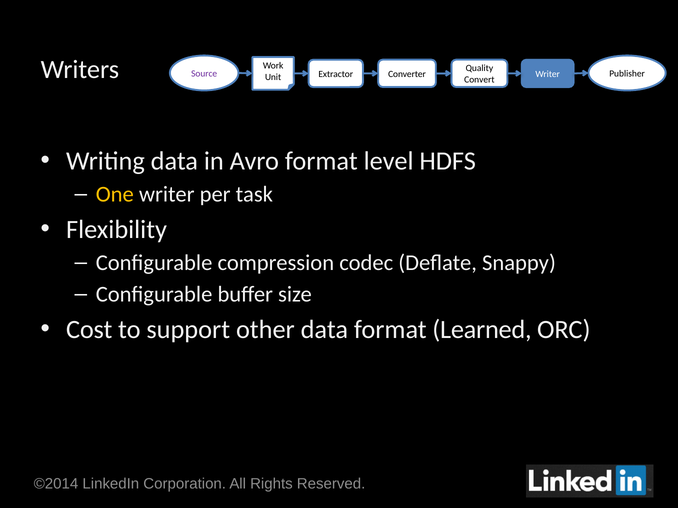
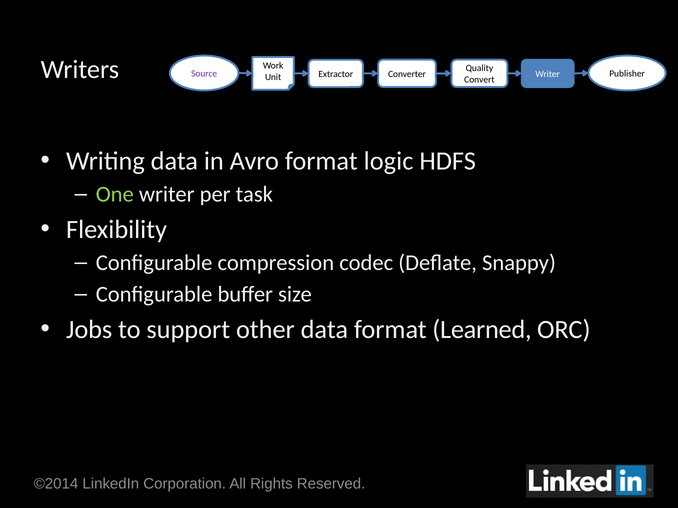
level: level -> logic (389, 161)
One colour: yellow -> light green (115, 195)
Cost: Cost -> Jobs (89, 330)
